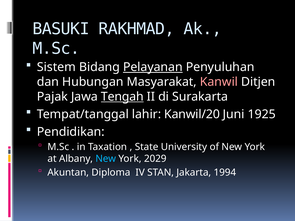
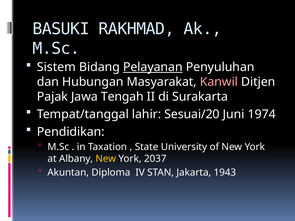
Tengah underline: present -> none (122, 97)
Kanwil/20: Kanwil/20 -> Sesuai/20 (192, 114)
1925: 1925 -> 1974 (262, 114)
New colour: light blue -> yellow (106, 159)
2029: 2029 -> 2037 (155, 159)
1994: 1994 -> 1943 (225, 173)
